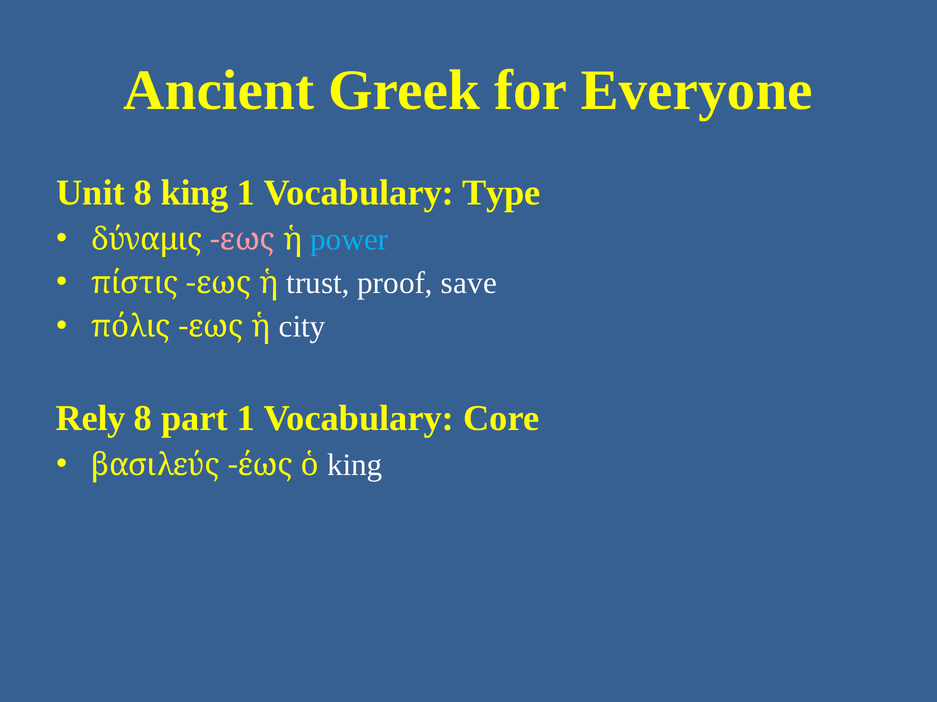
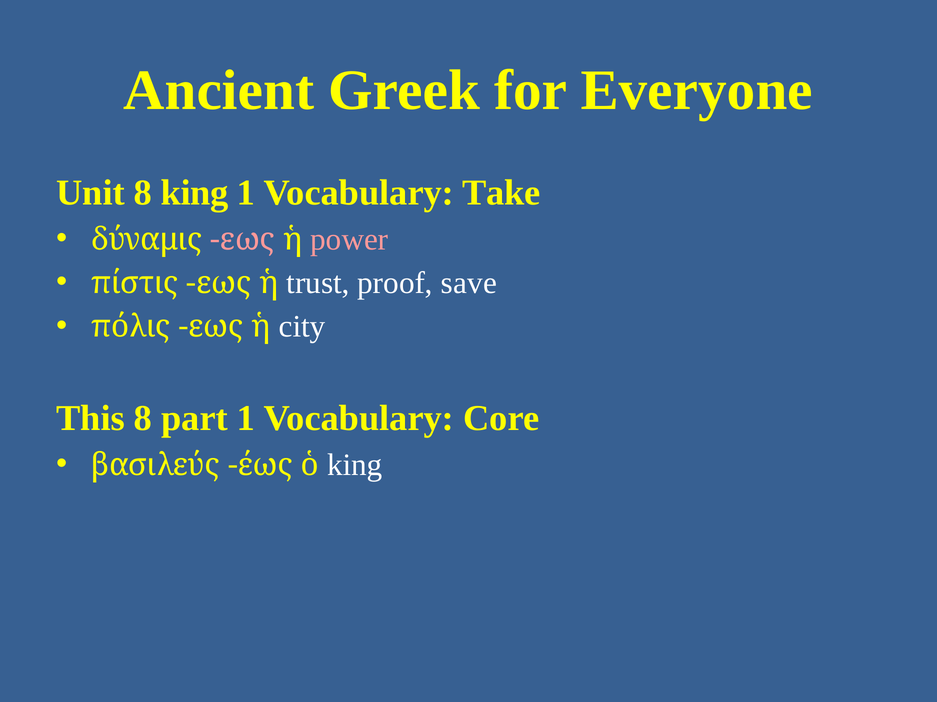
Type: Type -> Take (501, 193)
power colour: light blue -> pink (349, 239)
Rely: Rely -> This (91, 419)
